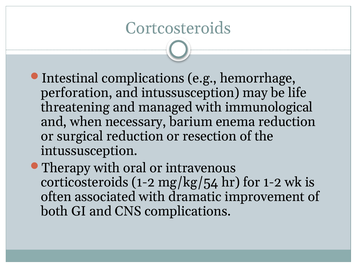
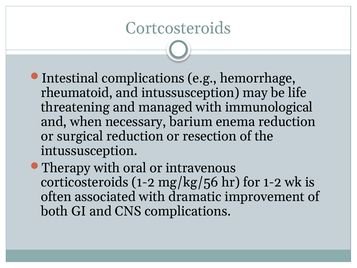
perforation: perforation -> rheumatoid (77, 93)
mg/kg/54: mg/kg/54 -> mg/kg/56 (188, 182)
